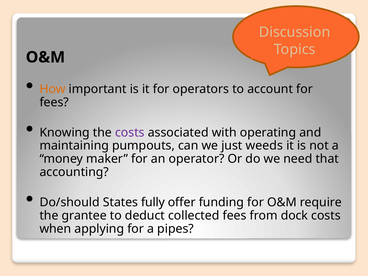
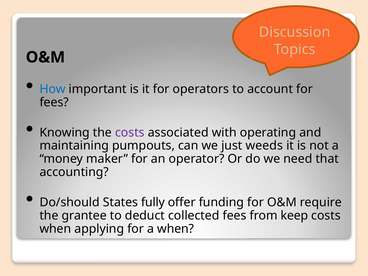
How colour: orange -> blue (53, 89)
dock: dock -> keep (294, 216)
a pipes: pipes -> when (176, 229)
